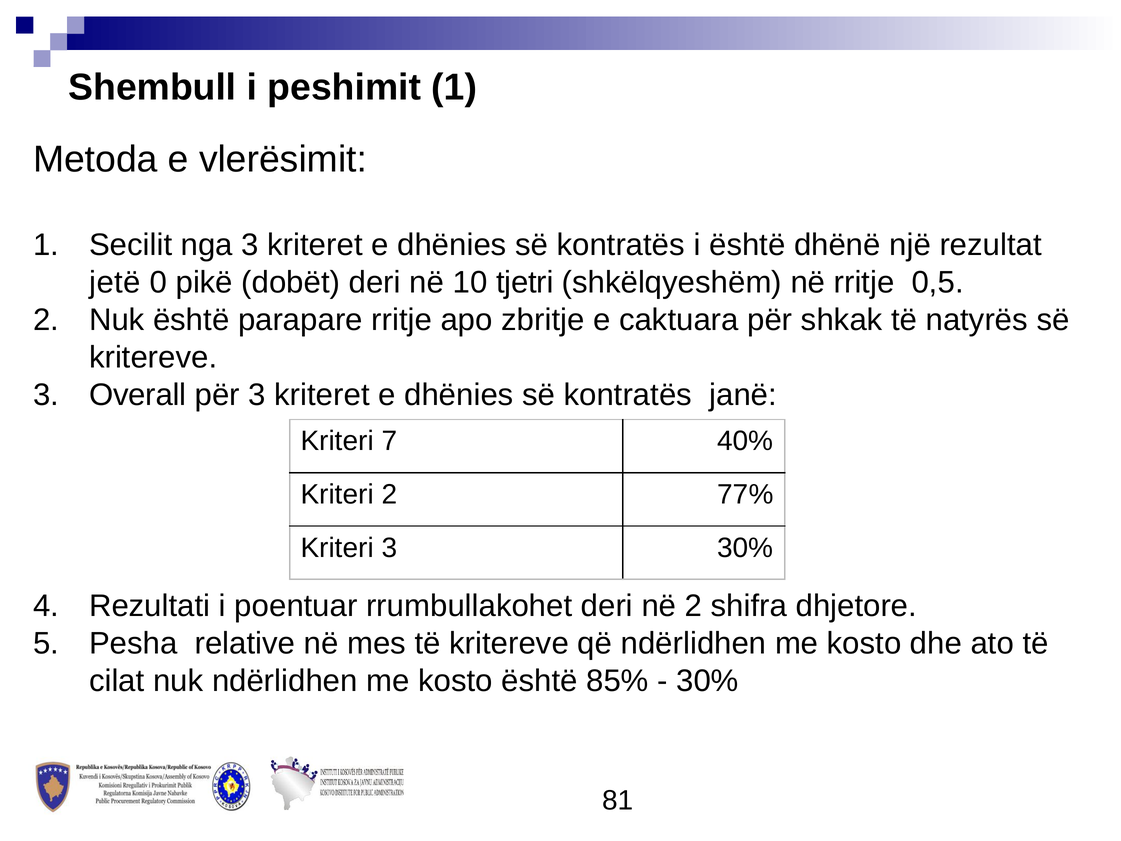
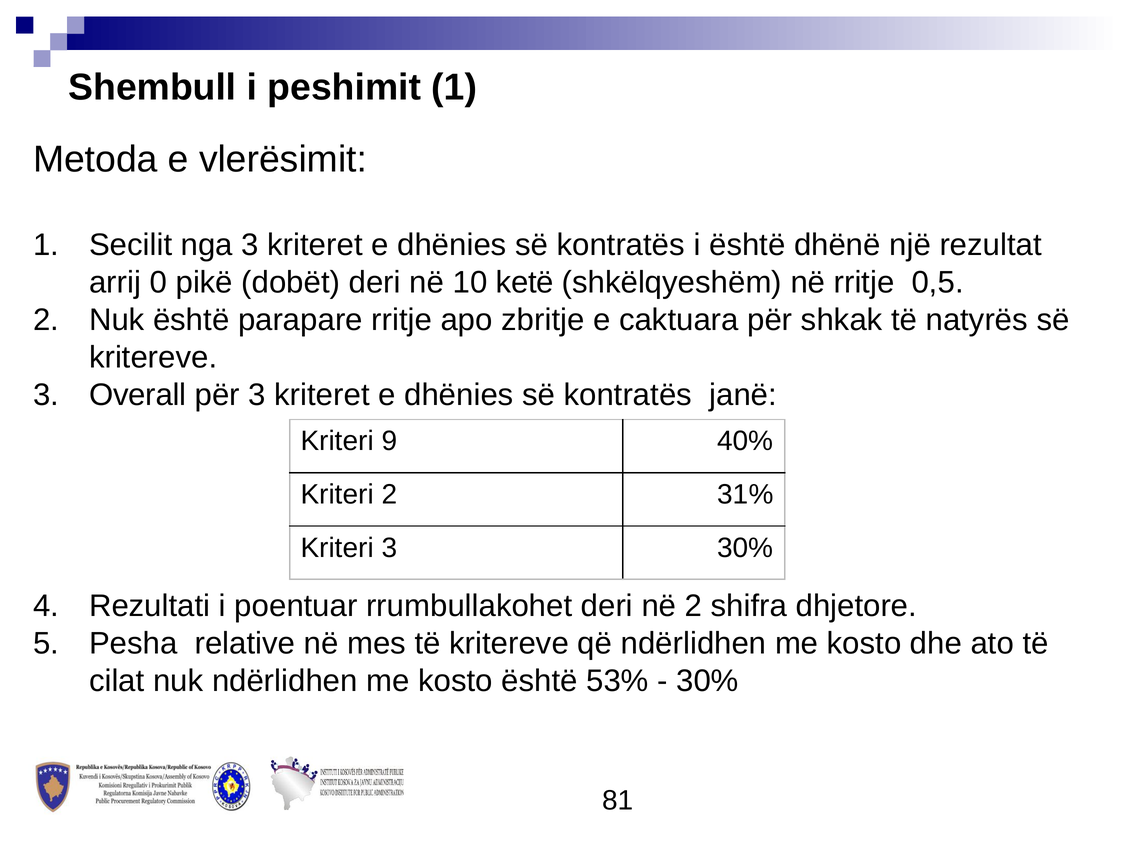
jetë: jetë -> arrij (115, 282)
tjetri: tjetri -> ketë (525, 282)
7: 7 -> 9 (389, 441)
77%: 77% -> 31% (745, 494)
85%: 85% -> 53% (617, 681)
